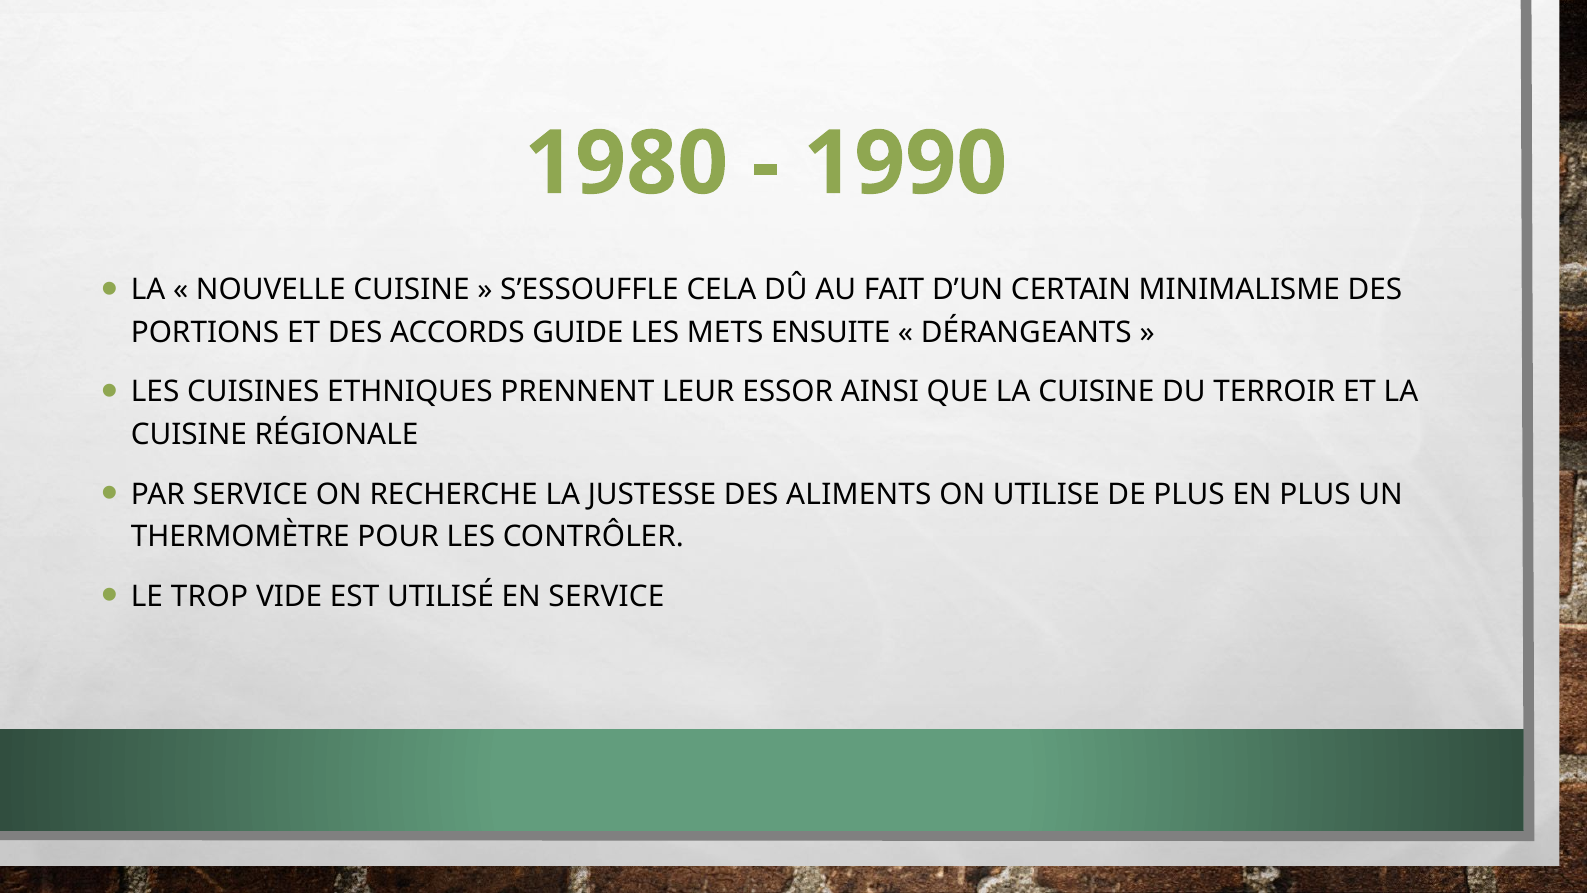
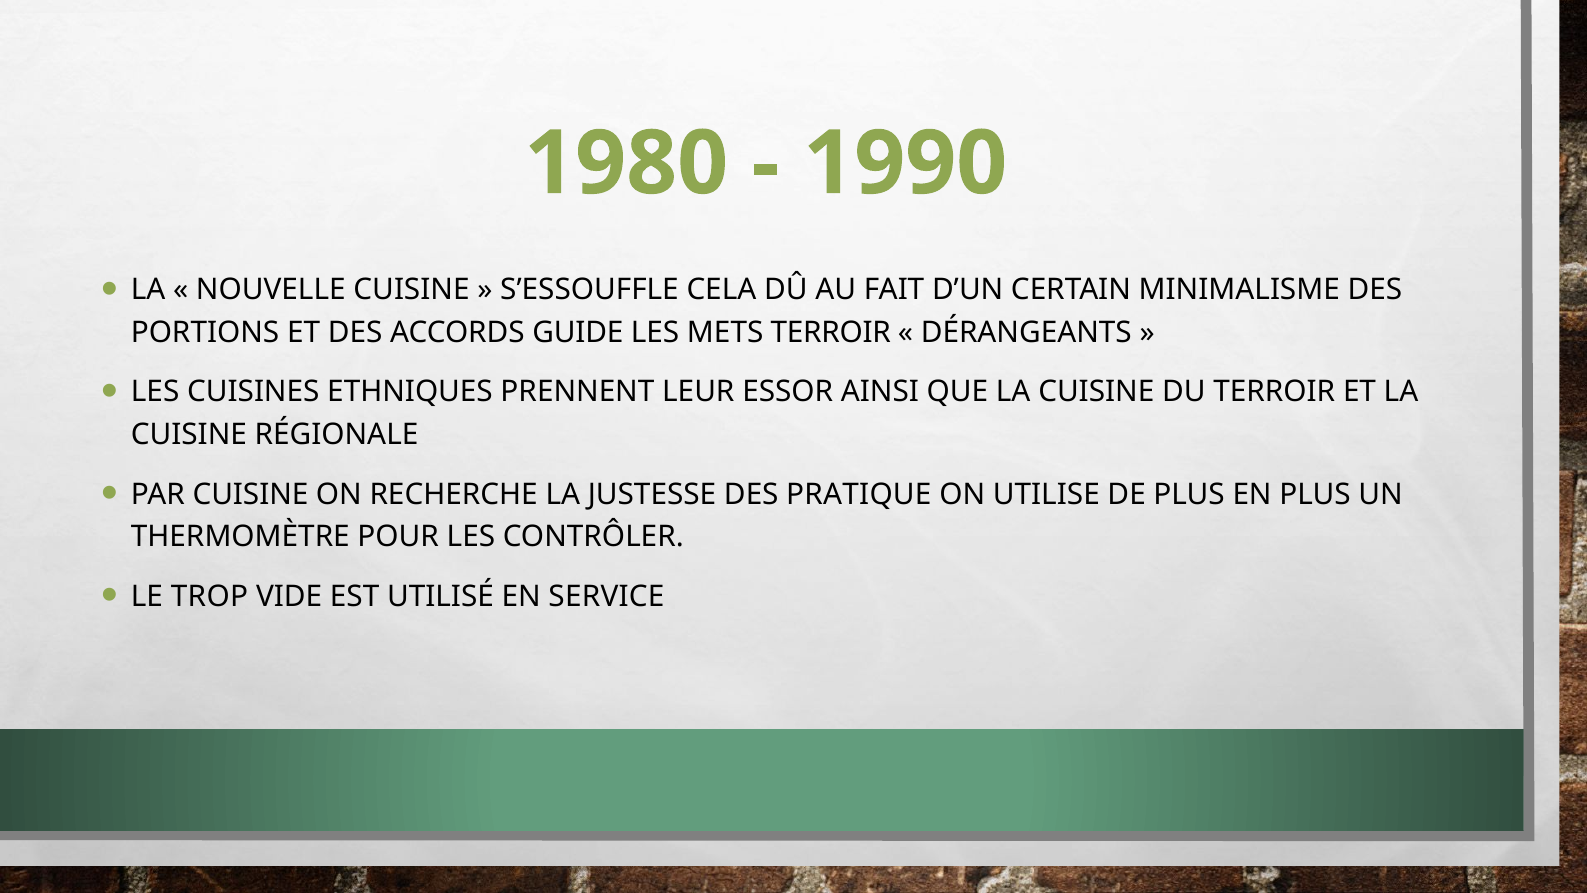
METS ENSUITE: ENSUITE -> TERROIR (831, 332)
PAR SERVICE: SERVICE -> CUISINE (250, 494)
ALIMENTS: ALIMENTS -> PRATIQUE (859, 494)
